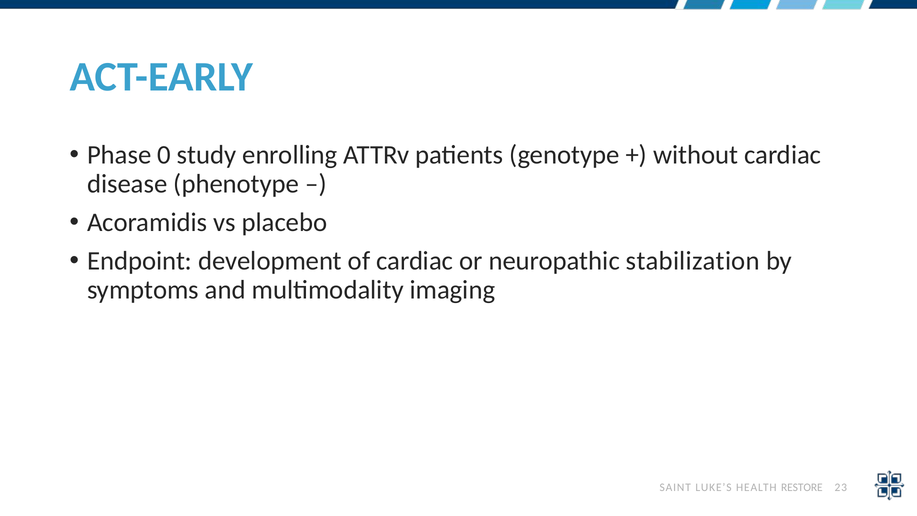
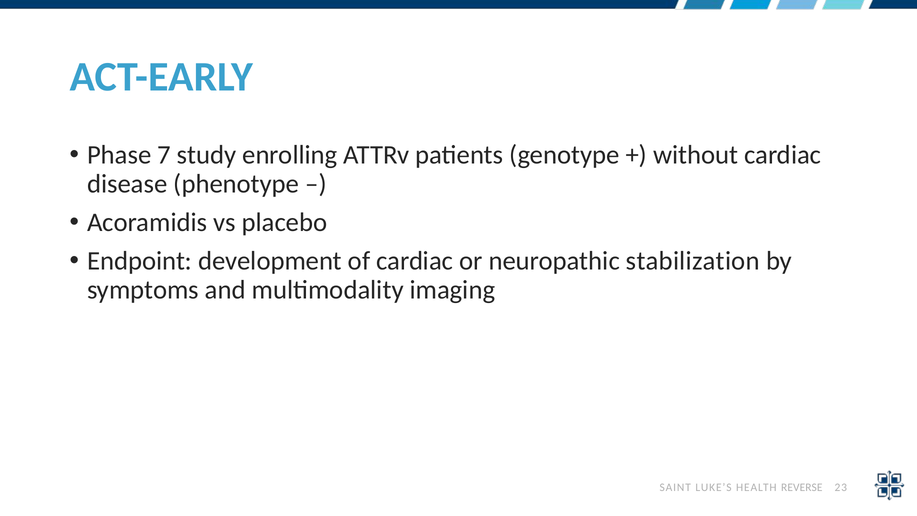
0: 0 -> 7 (164, 155)
RESTORE: RESTORE -> REVERSE (802, 487)
